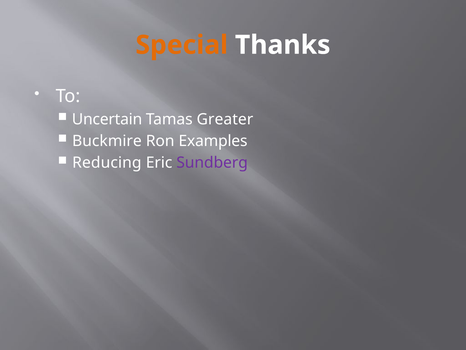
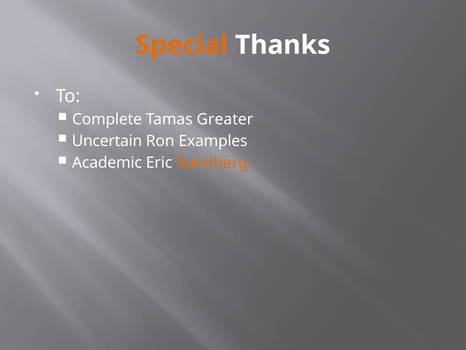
Uncertain: Uncertain -> Complete (107, 119)
Buckmire: Buckmire -> Uncertain (107, 141)
Reducing: Reducing -> Academic (107, 163)
Sundberg colour: purple -> orange (212, 163)
